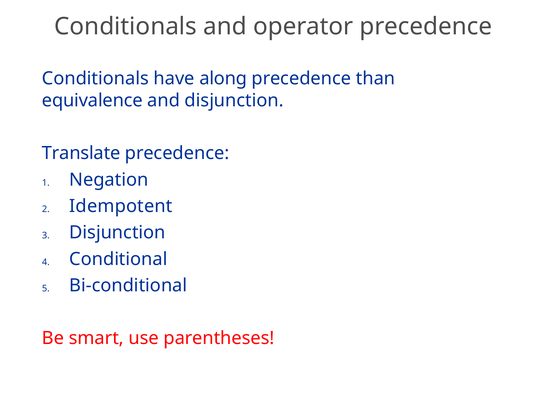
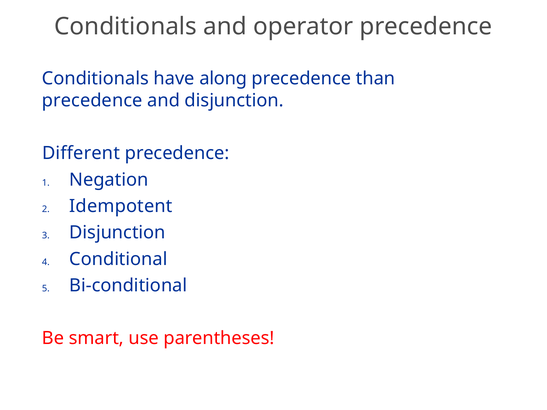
equivalence: equivalence -> precedence (92, 100)
Translate: Translate -> Different (81, 153)
